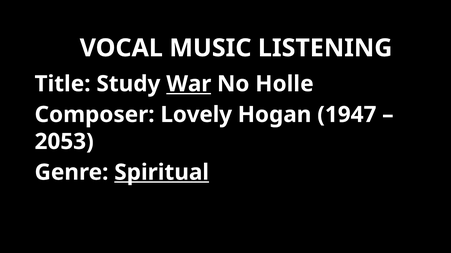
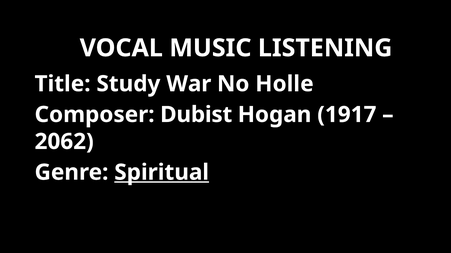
War underline: present -> none (189, 84)
Lovely: Lovely -> Dubist (196, 115)
1947: 1947 -> 1917 (347, 115)
2053: 2053 -> 2062 (64, 142)
